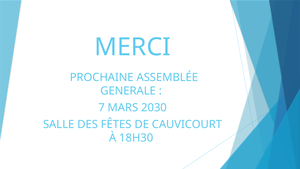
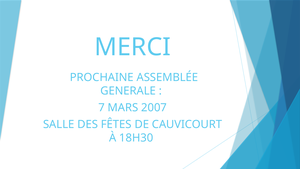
2030: 2030 -> 2007 (154, 107)
